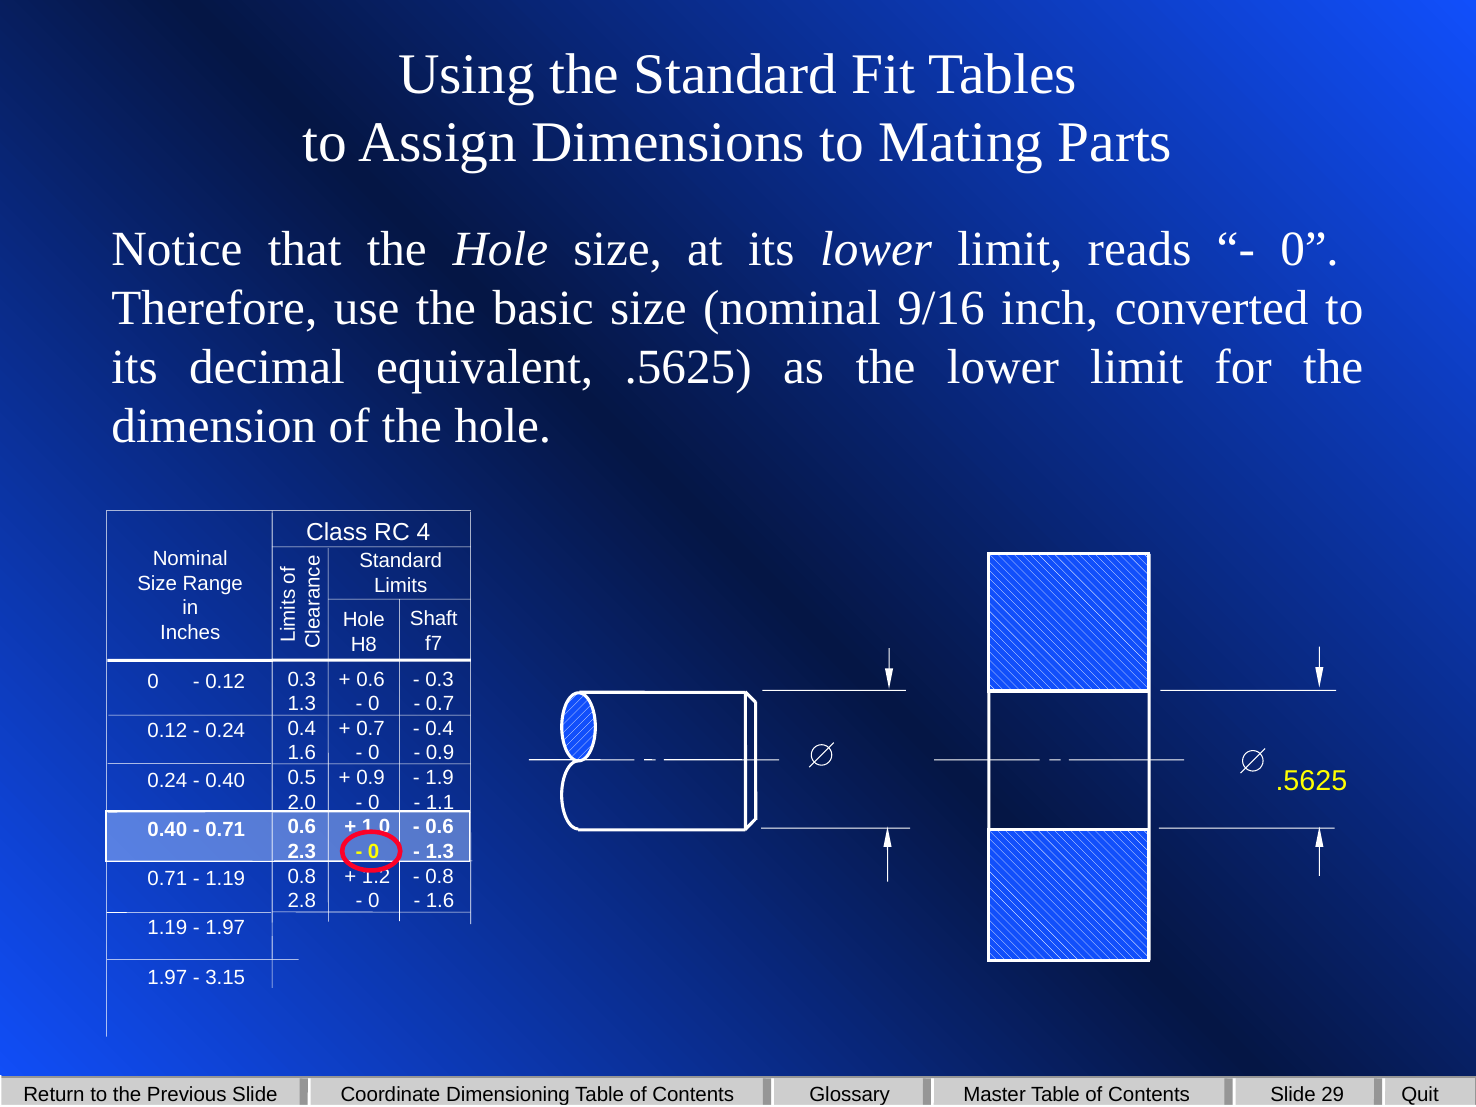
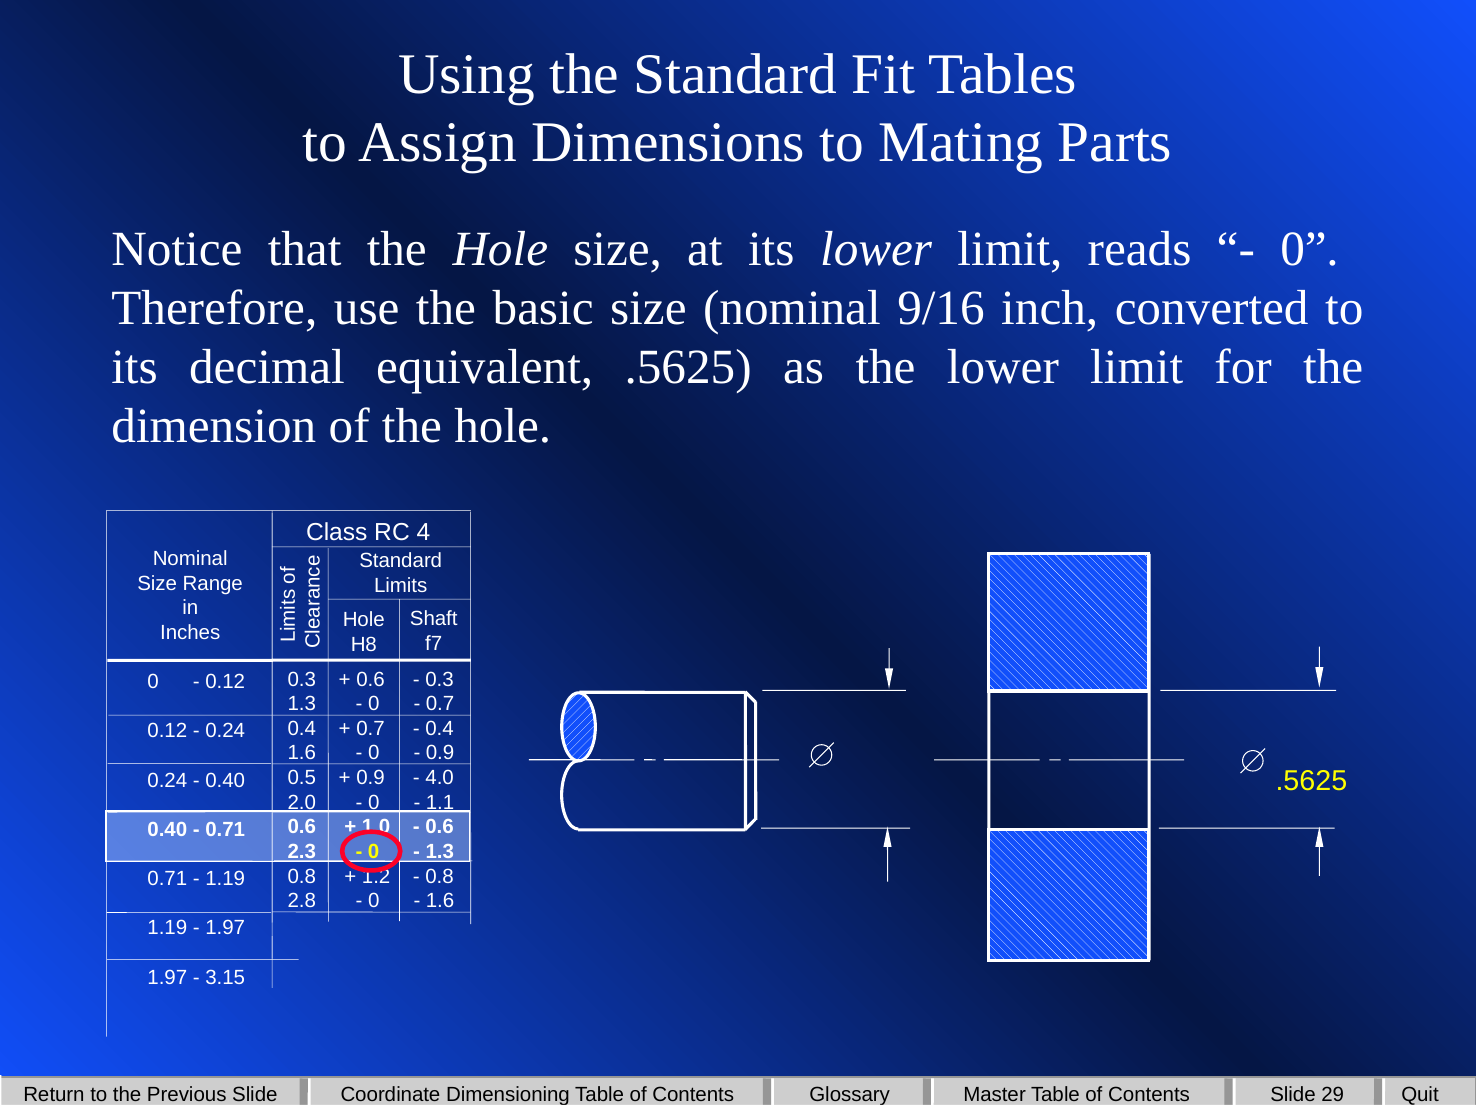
1.9: 1.9 -> 4.0 (440, 778)
